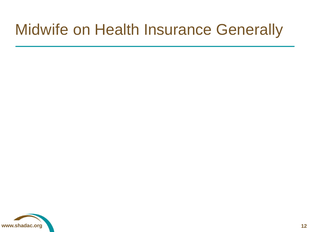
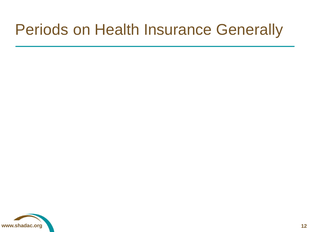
Midwife: Midwife -> Periods (42, 30)
